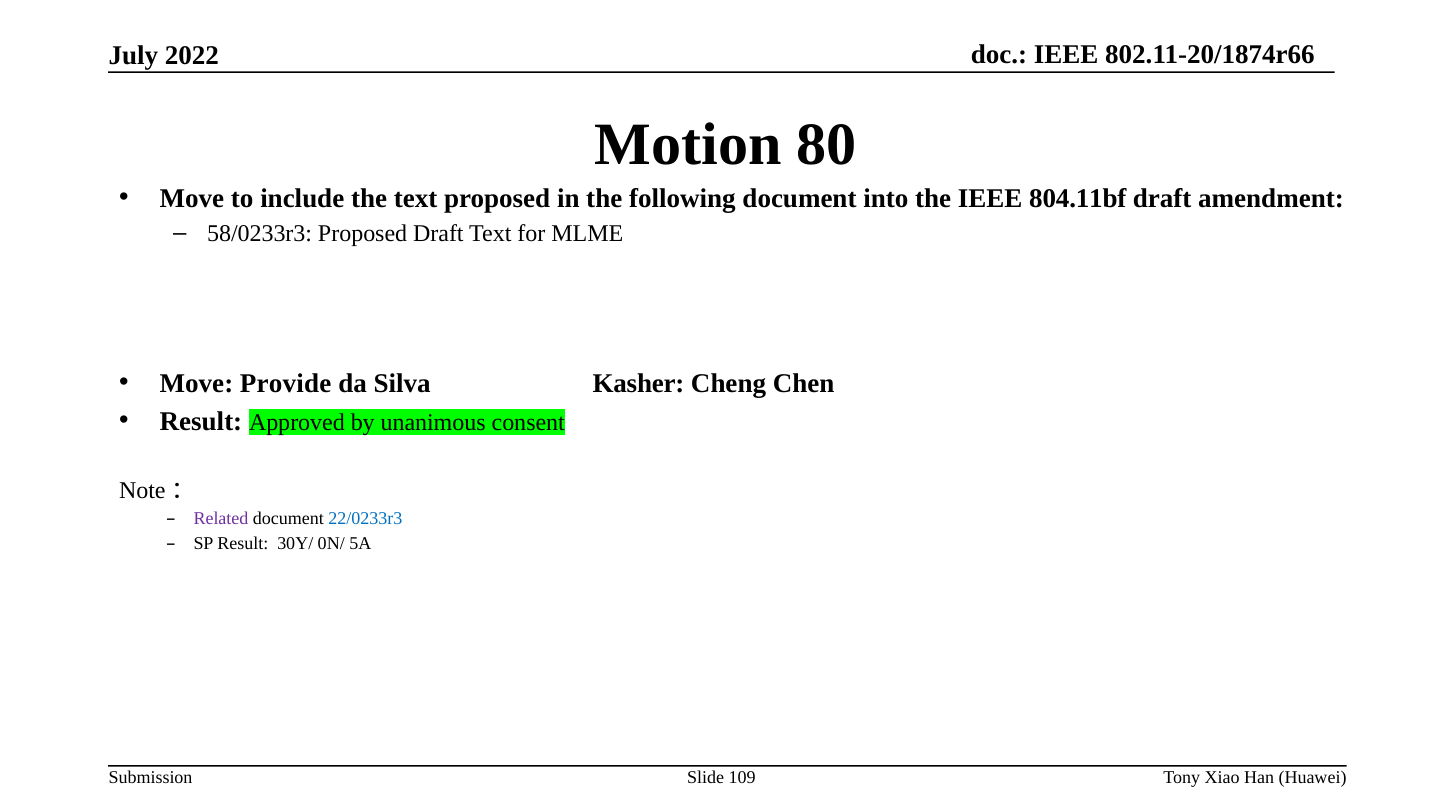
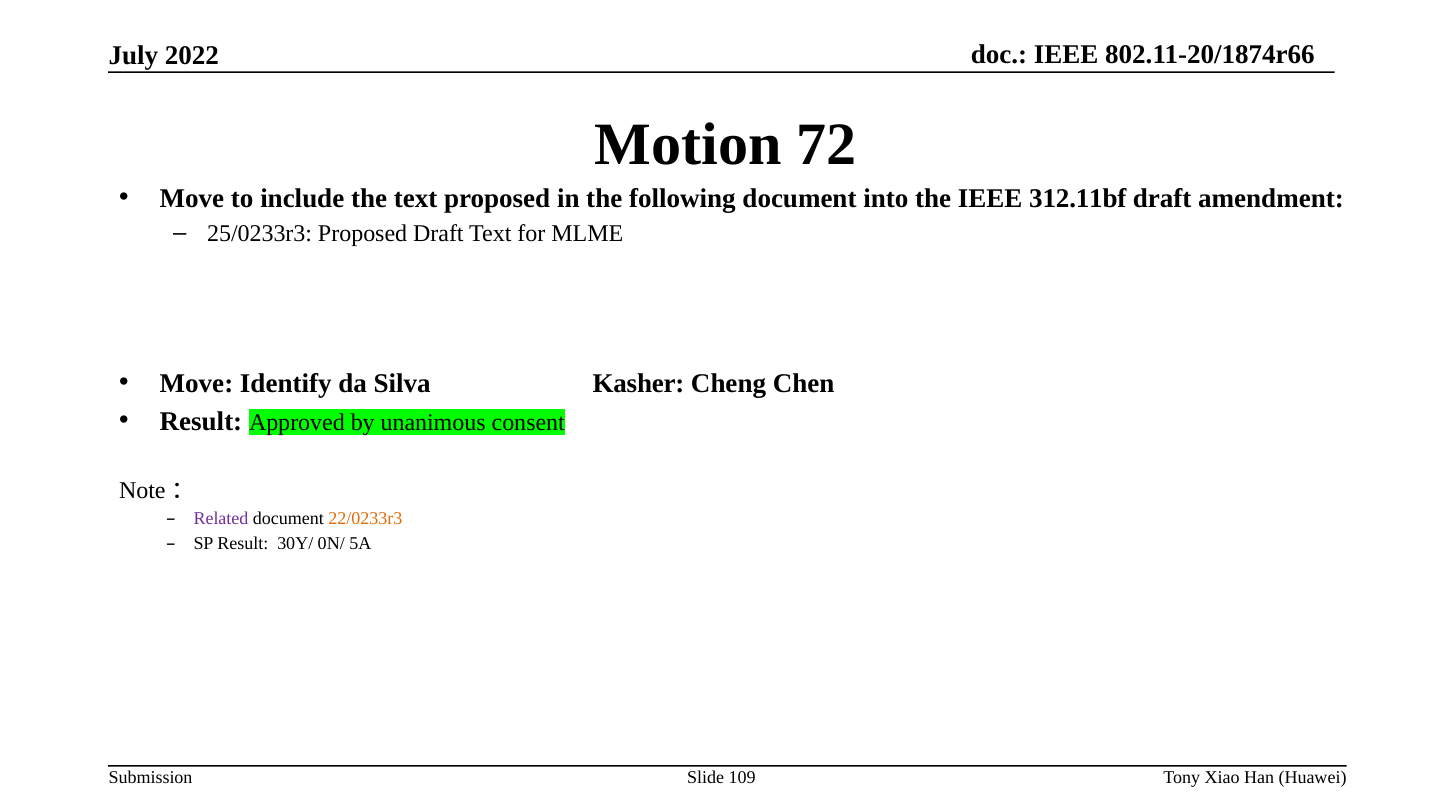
80: 80 -> 72 (827, 145)
804.11bf: 804.11bf -> 312.11bf (1078, 199)
58/0233r3: 58/0233r3 -> 25/0233r3 (260, 234)
Provide: Provide -> Identify (286, 384)
22/0233r3 colour: blue -> orange (365, 519)
